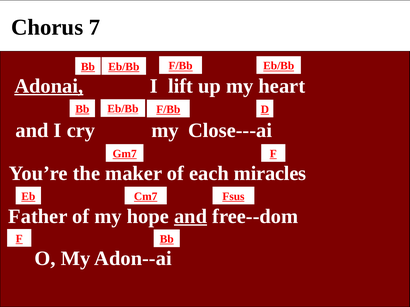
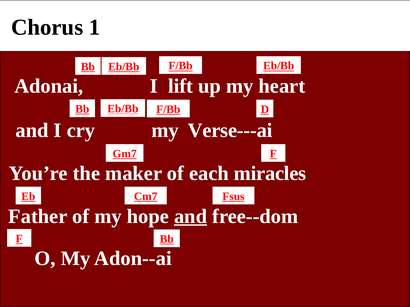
7: 7 -> 1 (95, 28)
Adonai underline: present -> none (49, 86)
Close---ai: Close---ai -> Verse---ai (230, 131)
